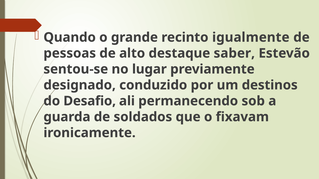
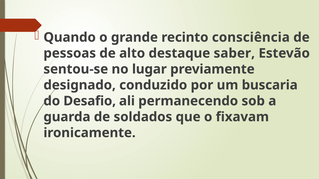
igualmente: igualmente -> consciência (251, 37)
destinos: destinos -> buscaria (270, 85)
